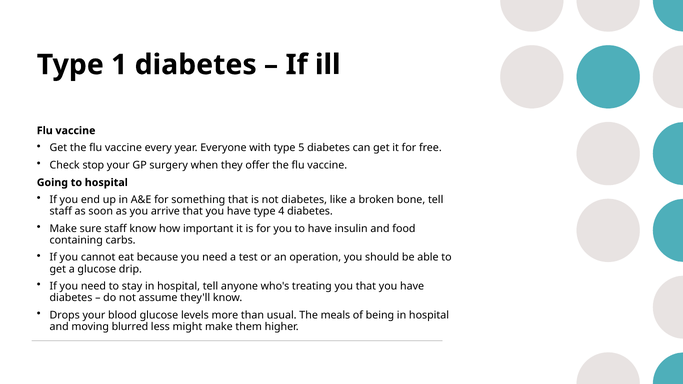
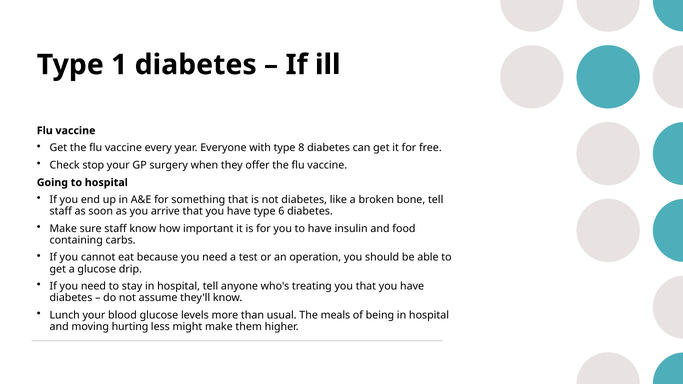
5: 5 -> 8 (301, 148)
4: 4 -> 6 (281, 211)
Drops: Drops -> Lunch (65, 315)
blurred: blurred -> hurting (130, 327)
